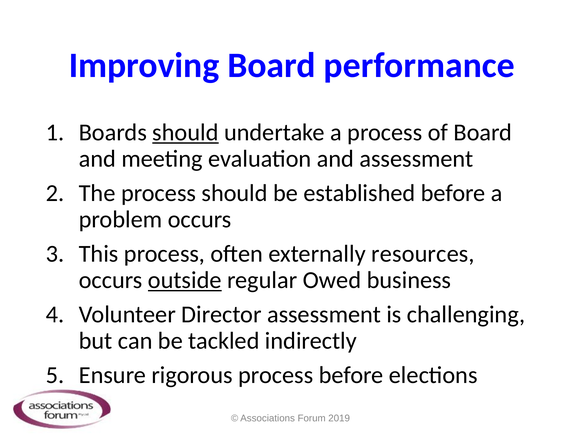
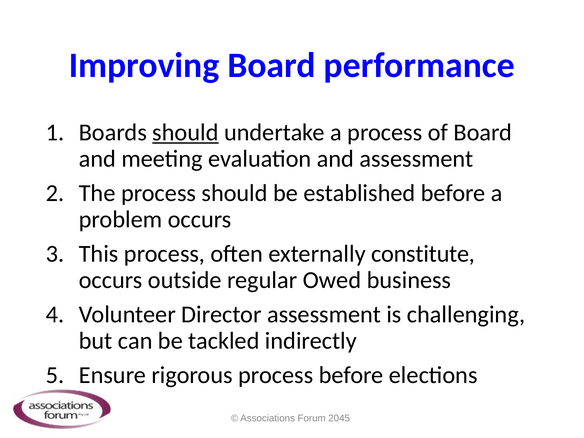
resources: resources -> constitute (423, 254)
outside underline: present -> none (185, 280)
2019: 2019 -> 2045 (339, 418)
